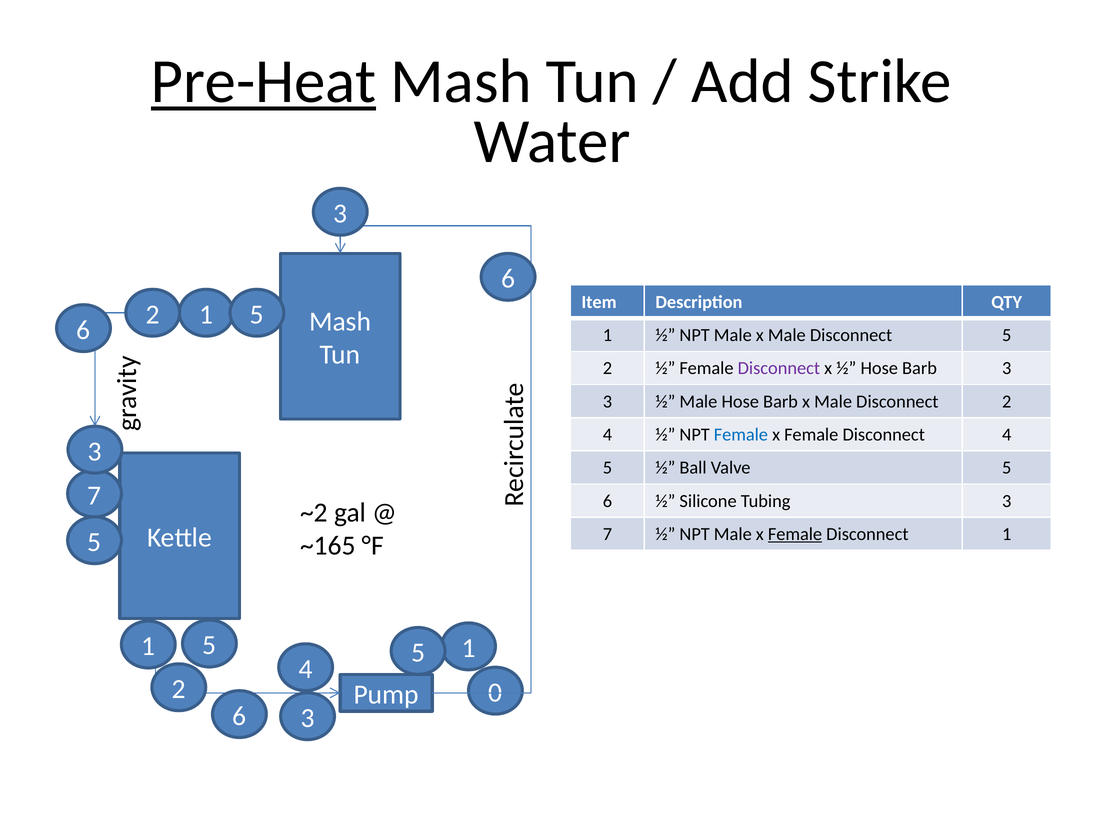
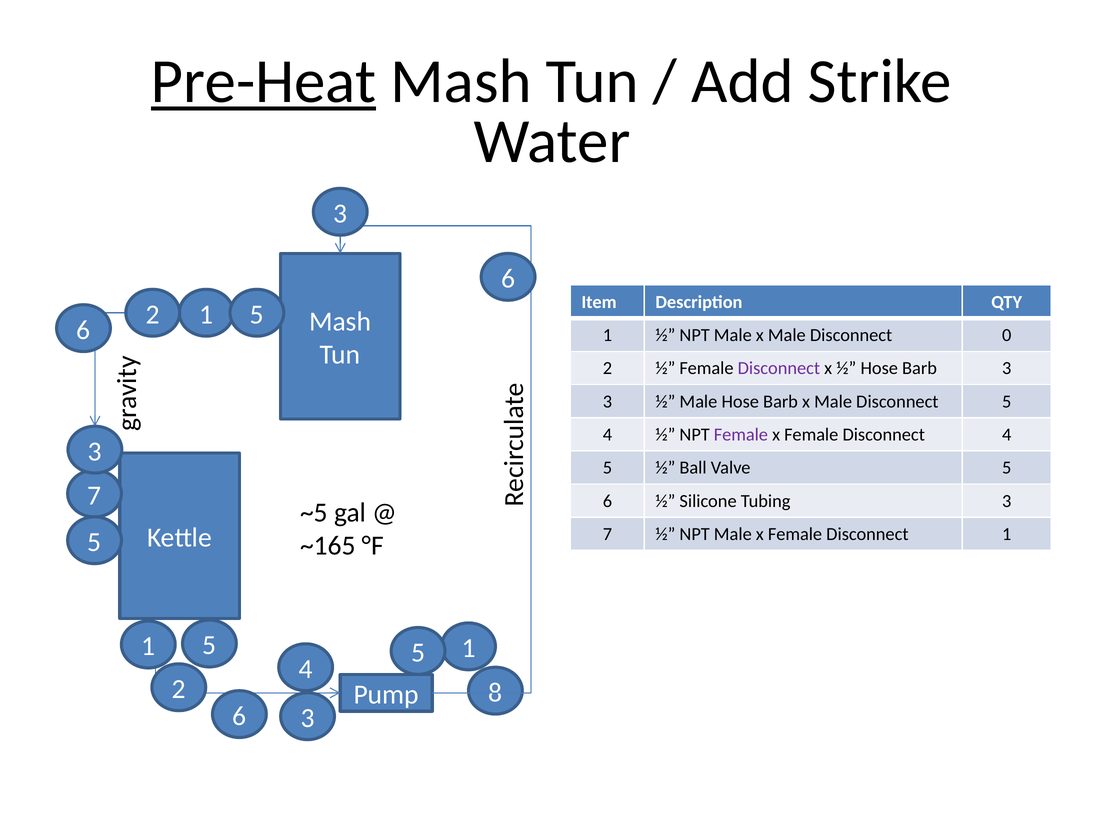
Disconnect 5: 5 -> 0 (1007, 335)
Disconnect 2: 2 -> 5 (1007, 402)
Female colour: blue -> purple (741, 435)
~2: ~2 -> ~5 (314, 513)
Female underline: present -> none (795, 534)
0: 0 -> 8 (495, 693)
